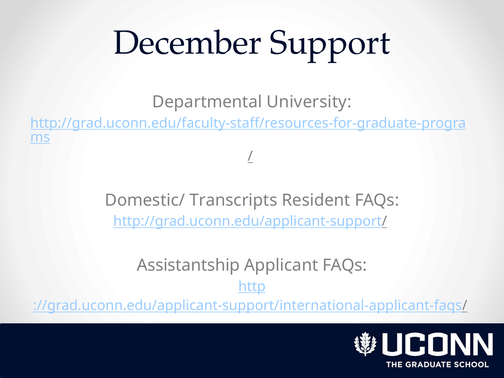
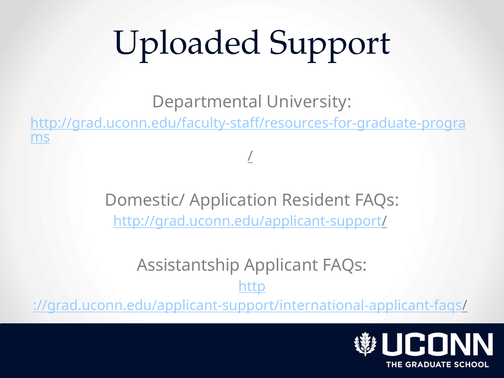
December: December -> Uploaded (187, 43)
Transcripts: Transcripts -> Application (233, 200)
